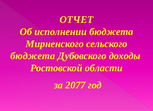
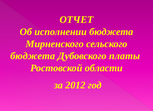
доходы: доходы -> платы (125, 56)
2077: 2077 -> 2012 (75, 85)
